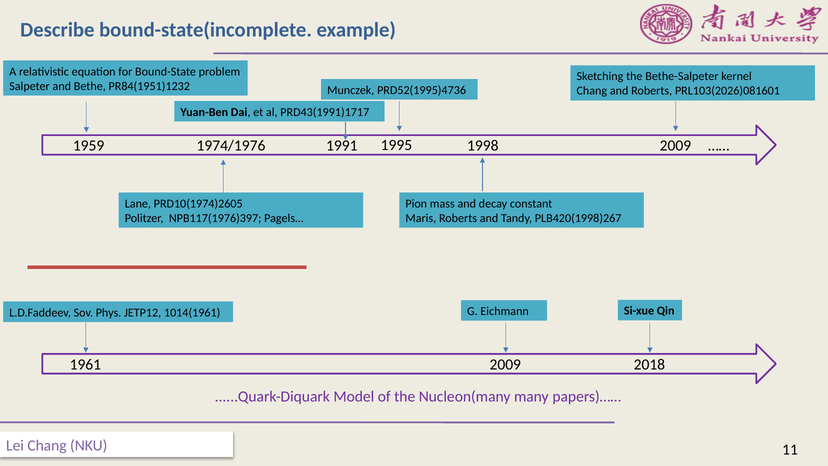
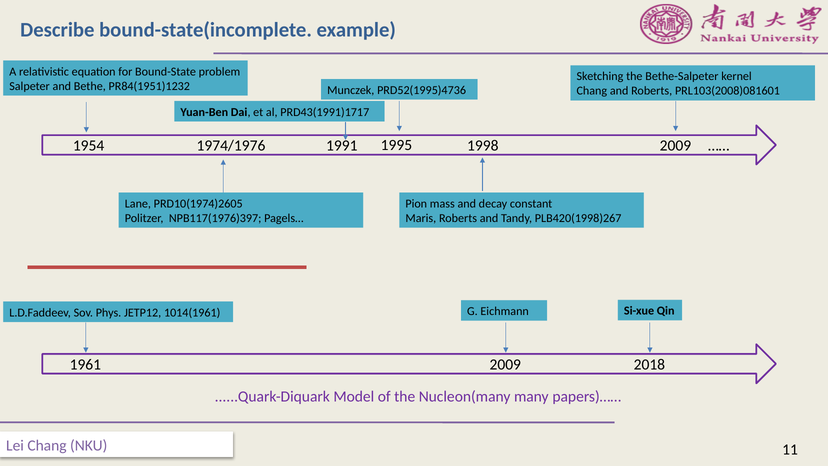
PRL103(2026)081601: PRL103(2026)081601 -> PRL103(2008)081601 (727, 91)
1959: 1959 -> 1954 (89, 146)
